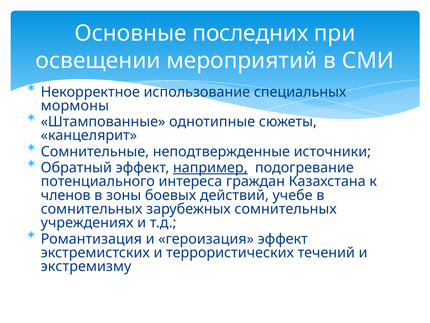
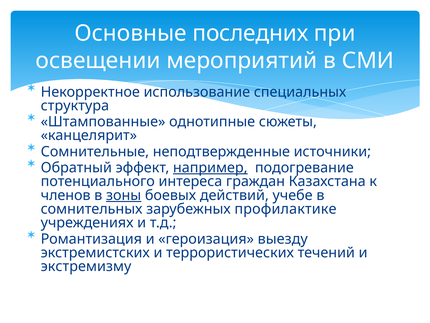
мормоны: мормоны -> структура (75, 106)
зоны underline: none -> present (124, 195)
зарубежных сомнительных: сомнительных -> профилактике (285, 209)
героизация эффект: эффект -> выезду (283, 239)
